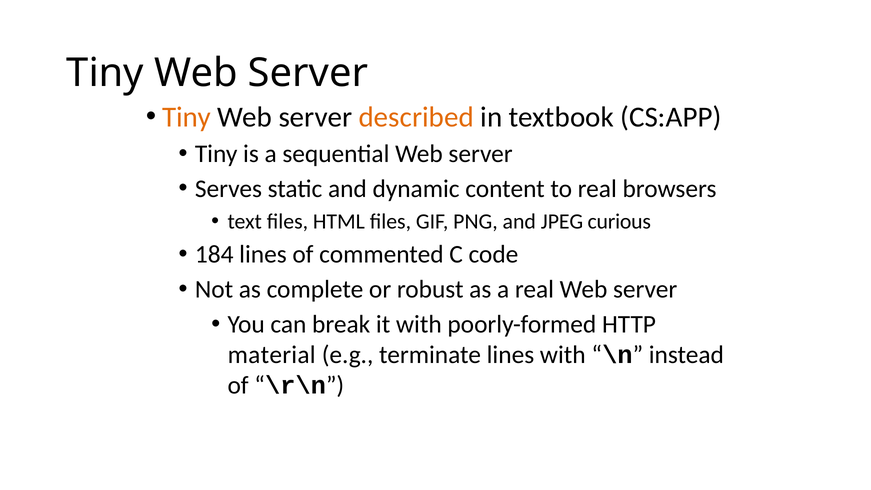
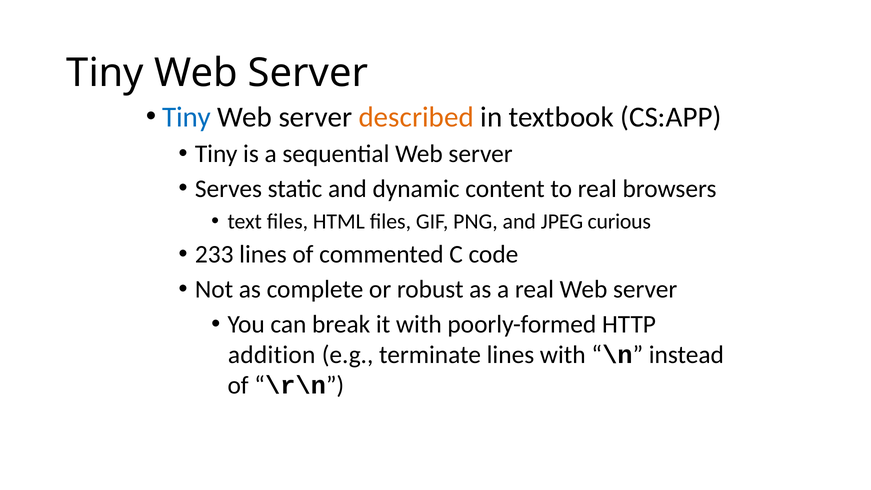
Tiny colour: orange -> blue (187, 117)
184: 184 -> 233 (214, 255)
material: material -> addition (272, 355)
